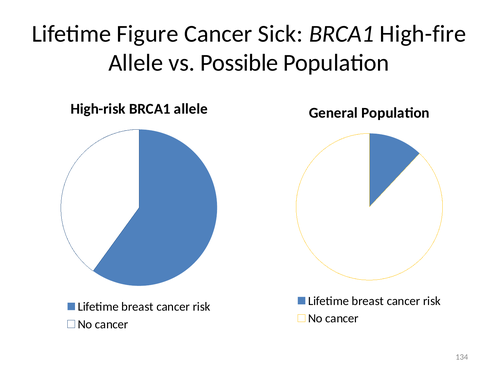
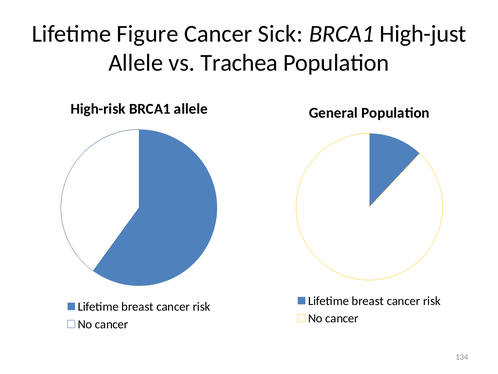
High-fire: High-fire -> High-just (423, 34)
Possible: Possible -> Trachea (239, 63)
